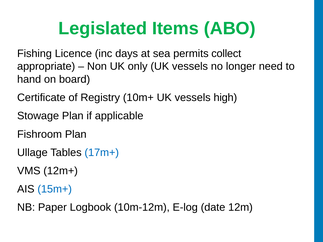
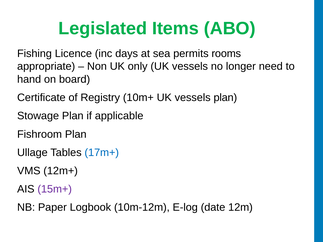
collect: collect -> rooms (226, 54)
vessels high: high -> plan (225, 98)
15m+ colour: blue -> purple (55, 189)
